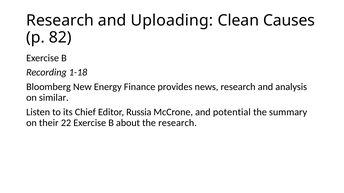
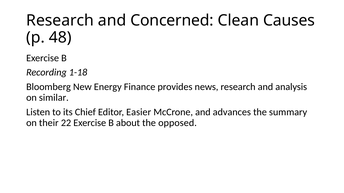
Uploading: Uploading -> Concerned (172, 20)
82: 82 -> 48 (60, 37)
Russia: Russia -> Easier (139, 112)
potential: potential -> advances (232, 112)
the research: research -> opposed (178, 123)
